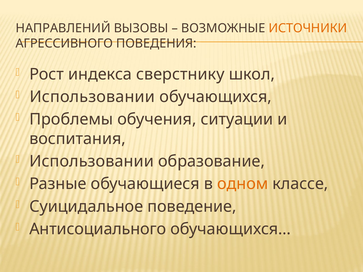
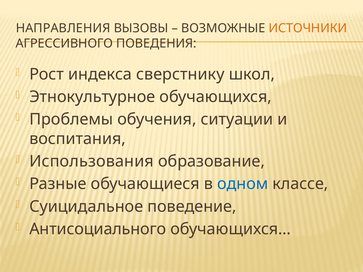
НАПРАВЛЕНИЙ: НАПРАВЛЕНИЙ -> НАПРАВЛЕНИЯ (63, 28)
Использовании: Использовании -> Этнокультурное (92, 97)
Использовании: Использовании -> Использования (92, 161)
одном colour: orange -> blue (243, 184)
